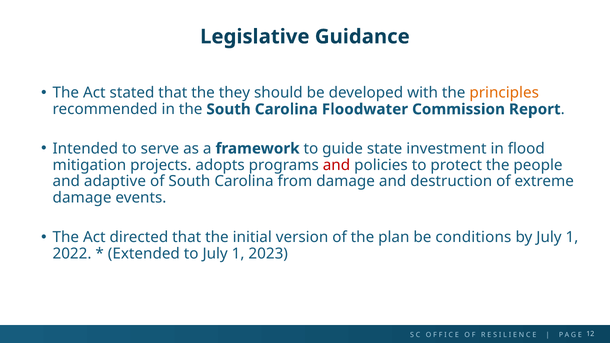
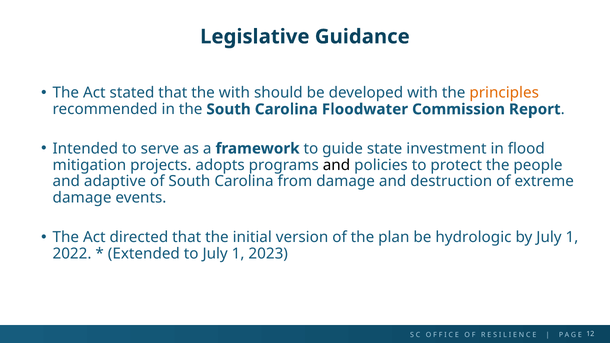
the they: they -> with (234, 93)
and colour: red -> black (336, 165)
conditions: conditions -> hydrologic (473, 237)
